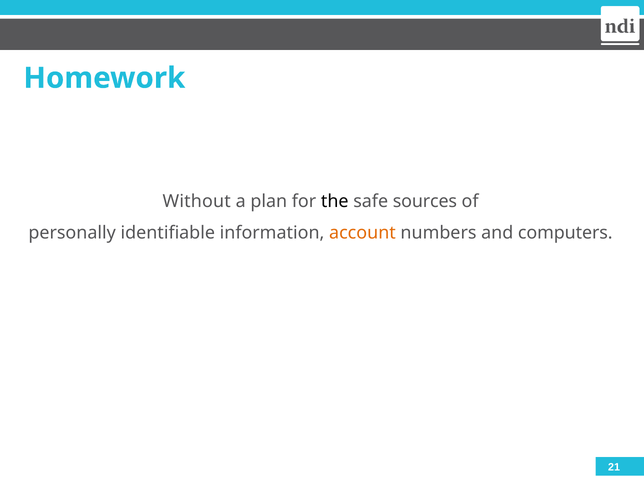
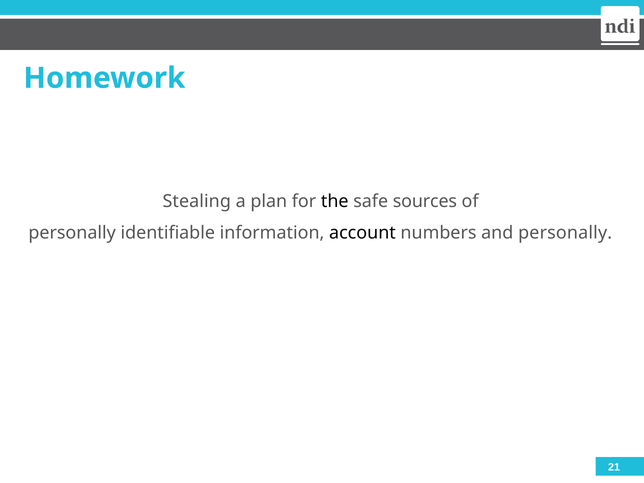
Without: Without -> Stealing (197, 202)
account colour: orange -> black (362, 233)
and computers: computers -> personally (565, 233)
